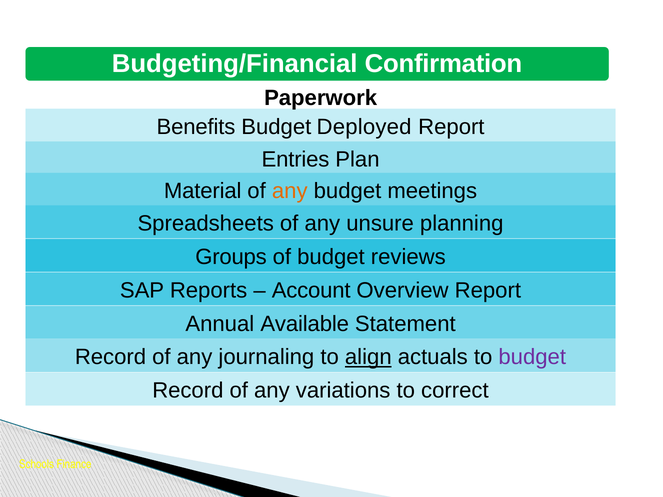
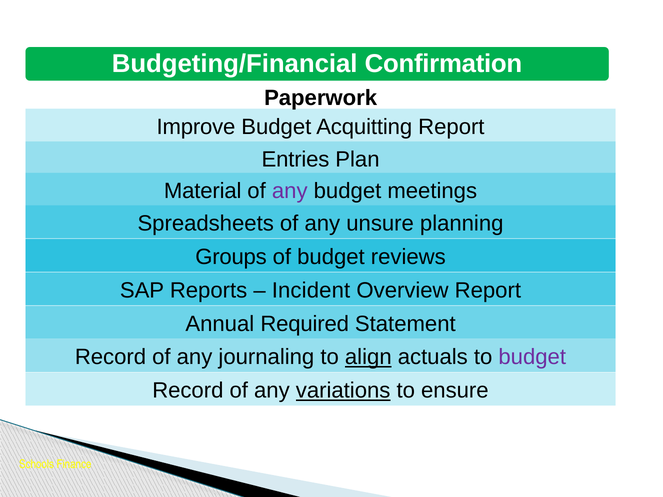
Benefits: Benefits -> Improve (196, 127)
Deployed: Deployed -> Acquitting (364, 127)
any colour: orange -> purple (290, 191)
Account: Account -> Incident (311, 291)
Available: Available -> Required (305, 324)
variations underline: none -> present (343, 391)
correct: correct -> ensure (455, 391)
